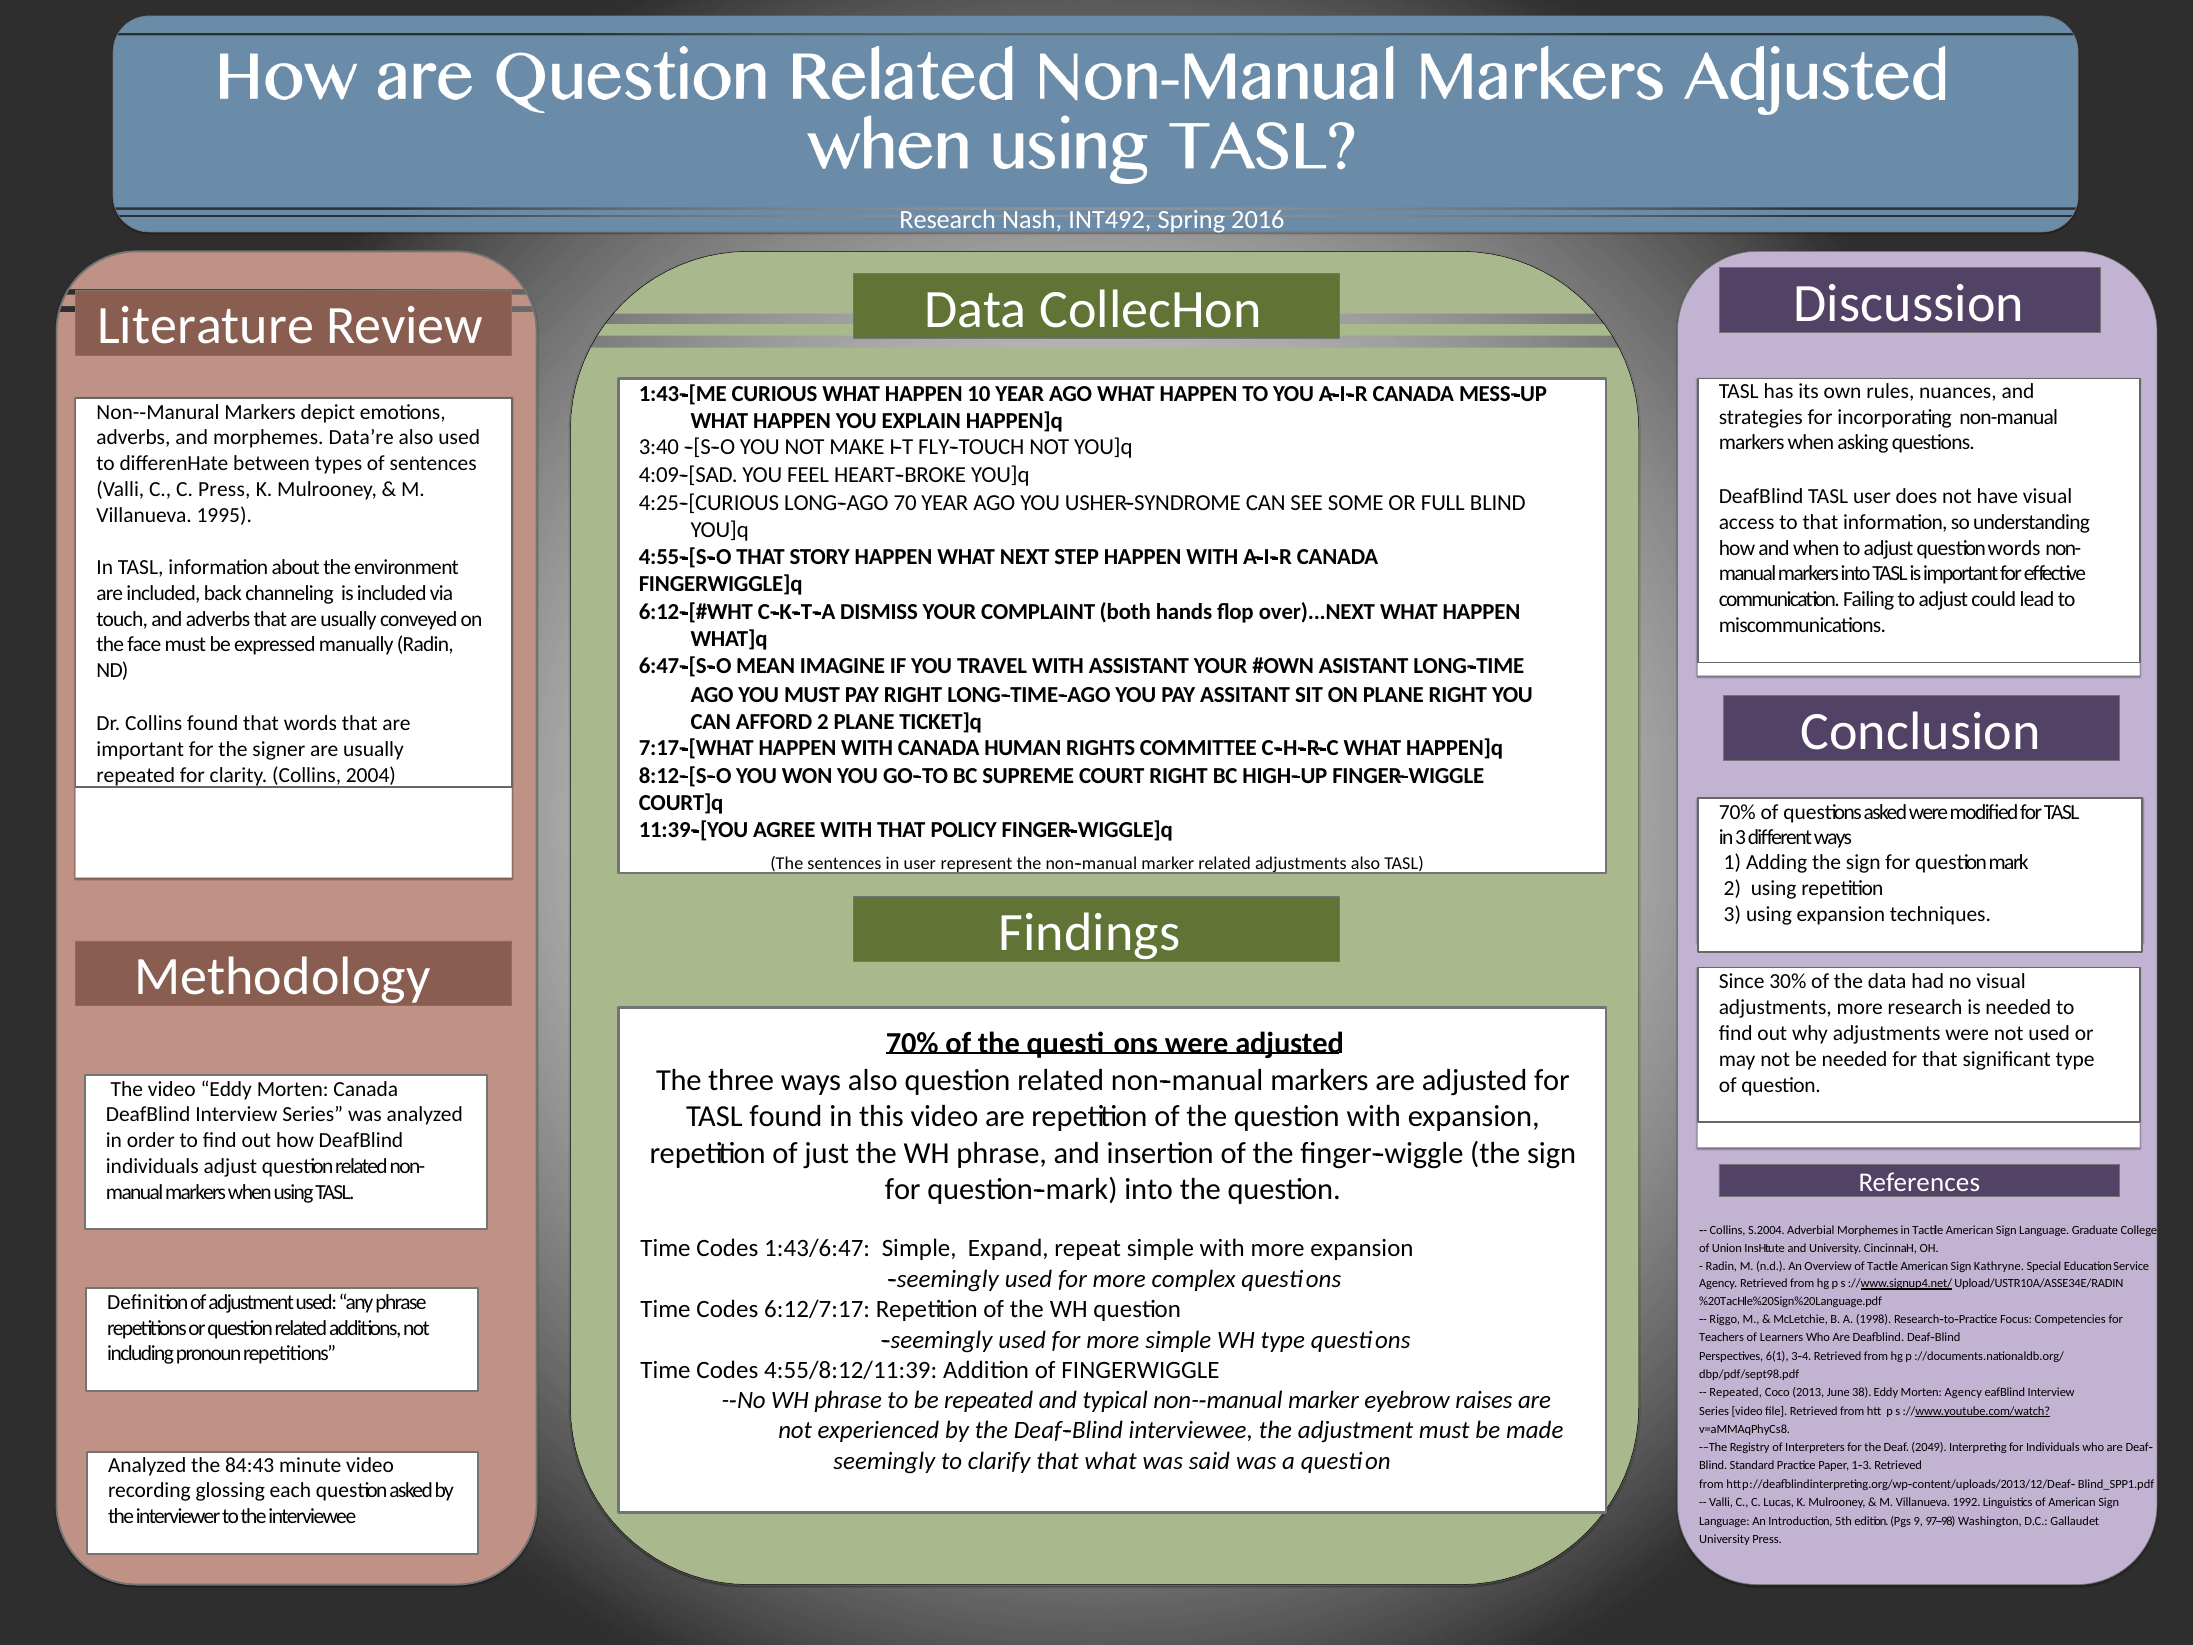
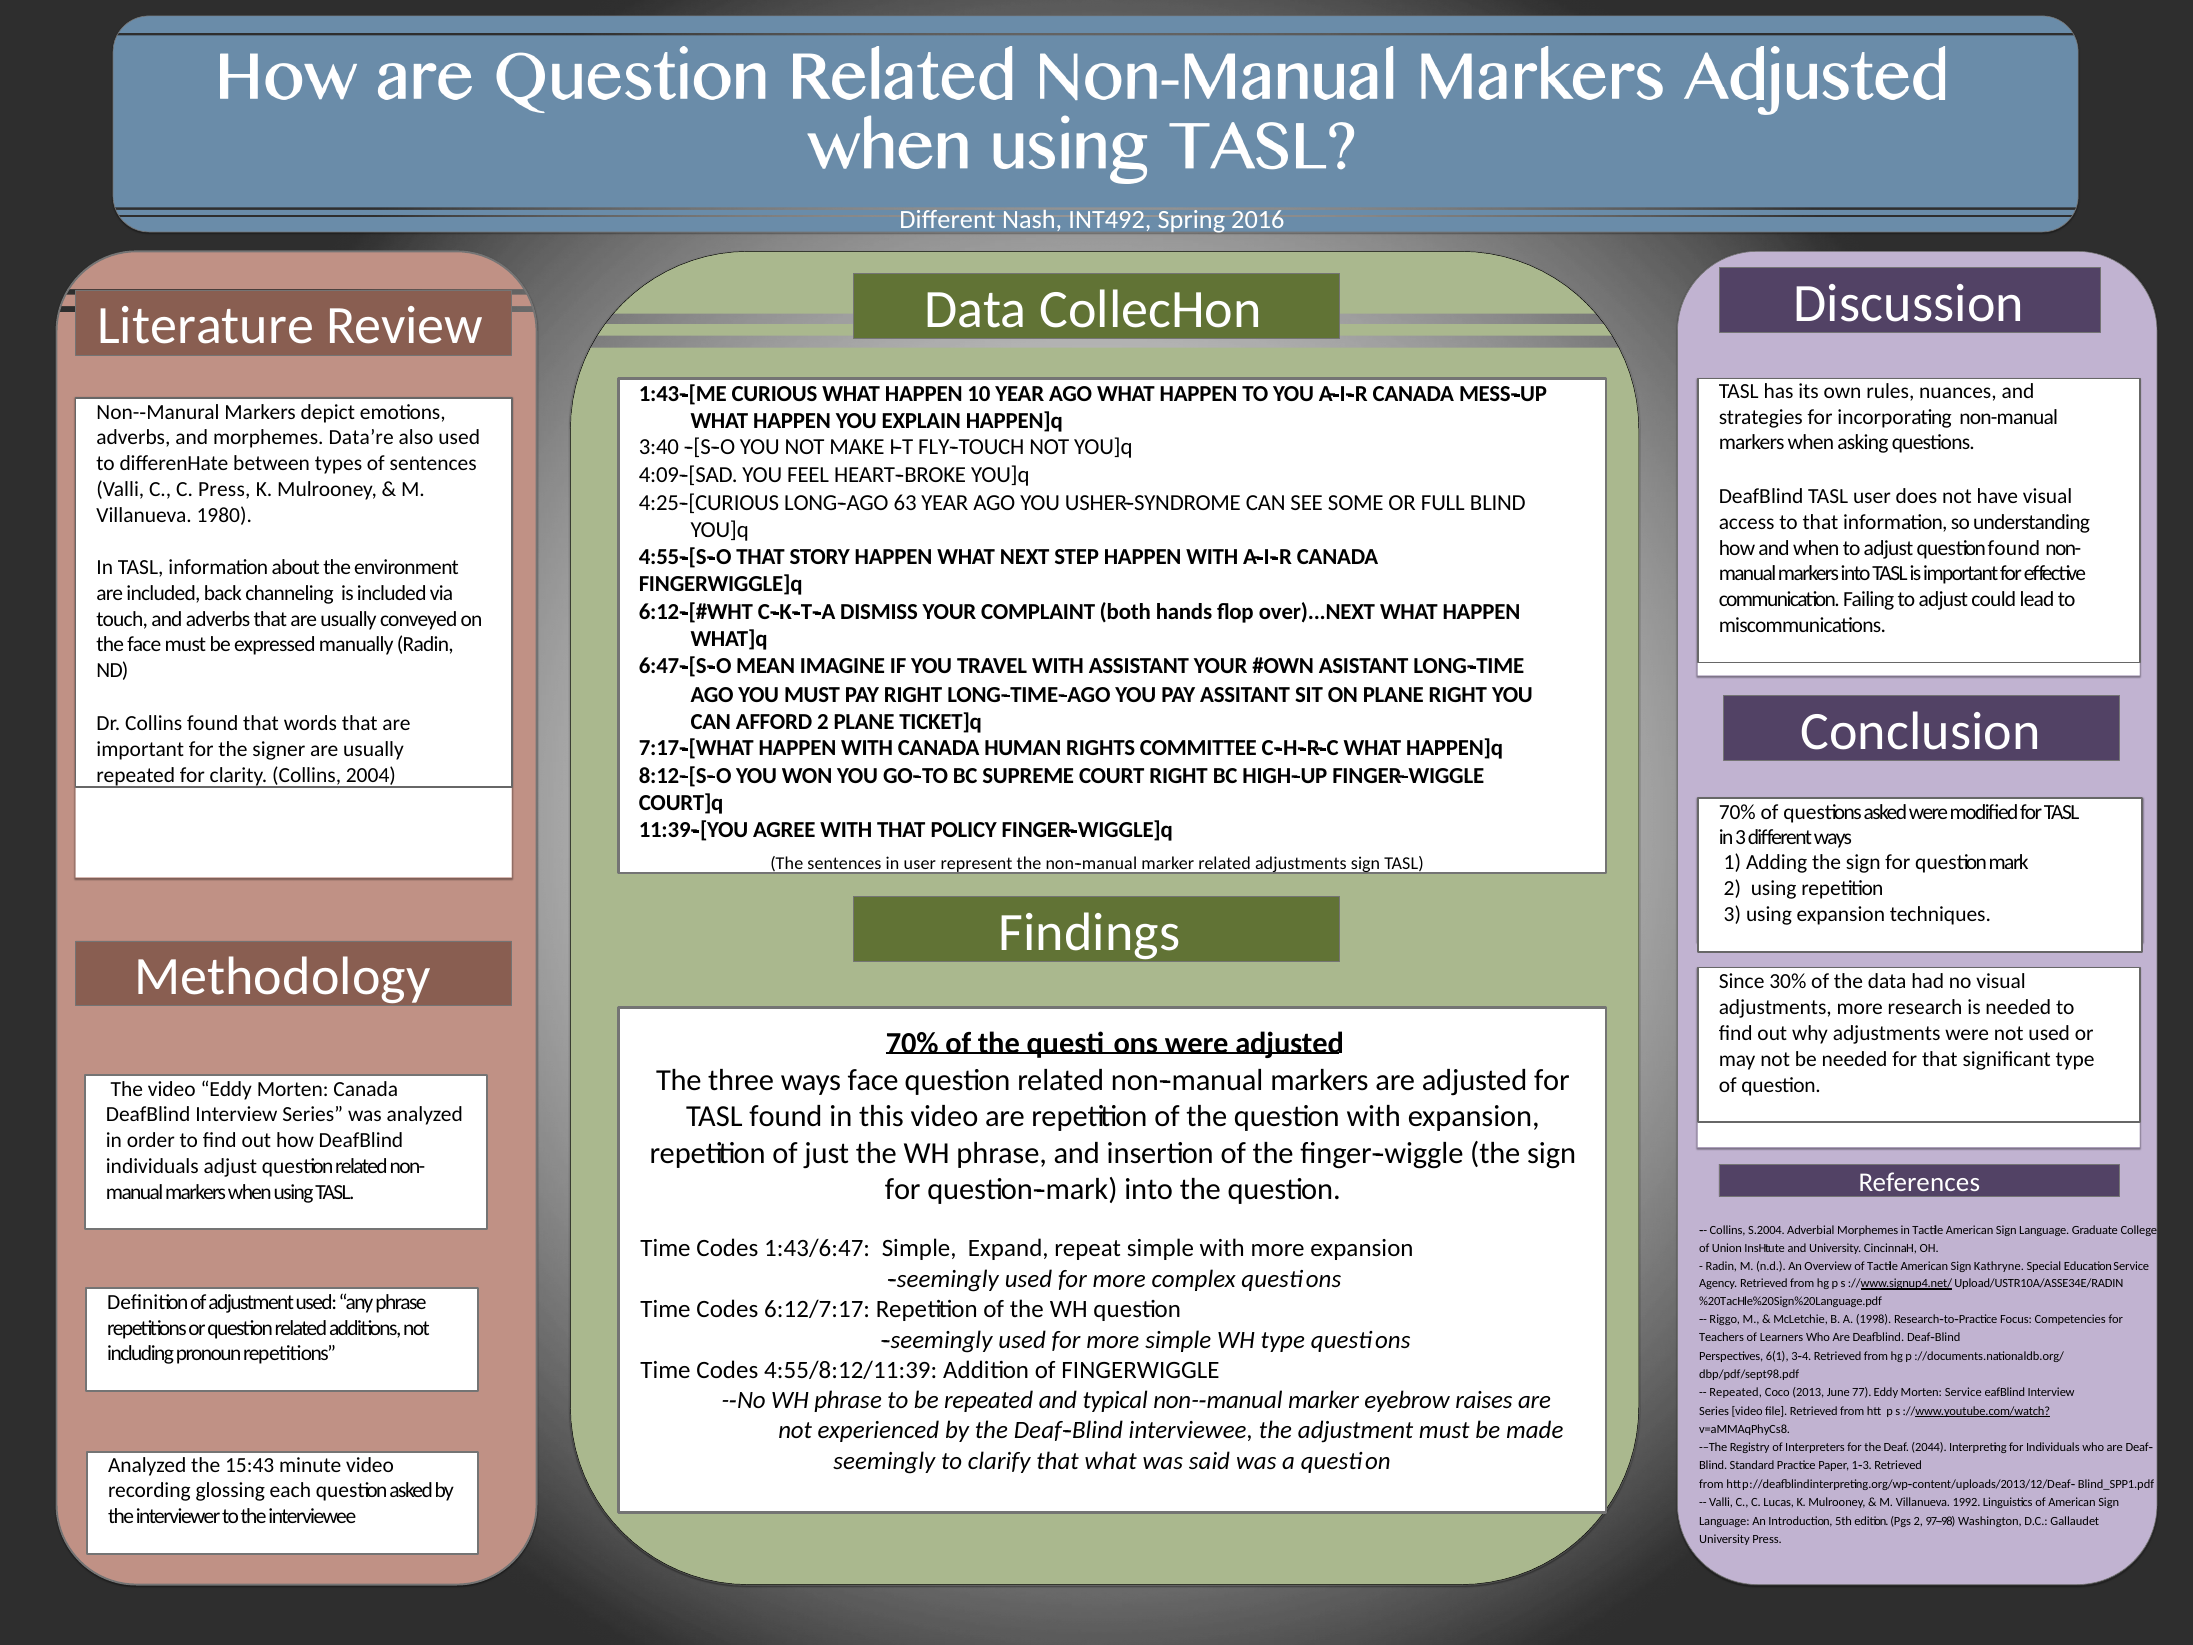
Research: Research -> Diﬀerent (948, 219)
70: 70 -> 63 (905, 503)
1995: 1995 -> 1980 (224, 515)
question words: words -> found (2014, 548)
adjustments also: also -> sign (1366, 864)
ways also: also -> face (873, 1080)
38: 38 -> 77 (1862, 1392)
Morten Agency: Agency -> Service (1963, 1392)
2049: 2049 -> 2044 (1929, 1447)
84:43: 84:43 -> 15:43 (250, 1465)
Pgs 9: 9 -> 2 (1918, 1521)
